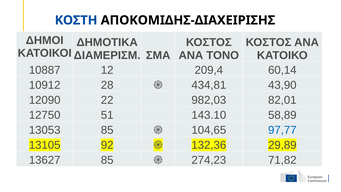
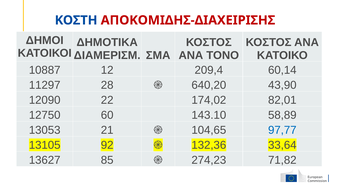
ΑΠΟΚΟΜΙΔΗΣ-ΔΙΑΧΕΙΡΙΣΗΣ colour: black -> red (188, 20)
10912: 10912 -> 11297 (45, 85)
434,81: 434,81 -> 640,20 (209, 85)
982,03: 982,03 -> 174,02 (209, 100)
51: 51 -> 60 (107, 115)
13053 85: 85 -> 21 (107, 130)
29,89: 29,89 -> 33,64 (282, 145)
